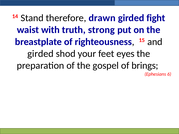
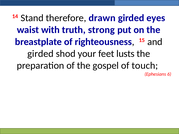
fight: fight -> eyes (156, 18)
eyes: eyes -> lusts (125, 54)
brings: brings -> touch (145, 66)
